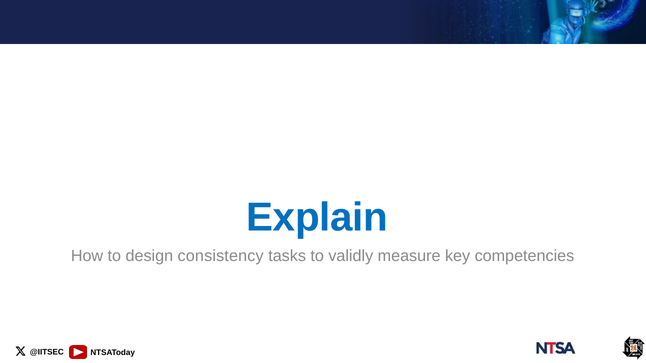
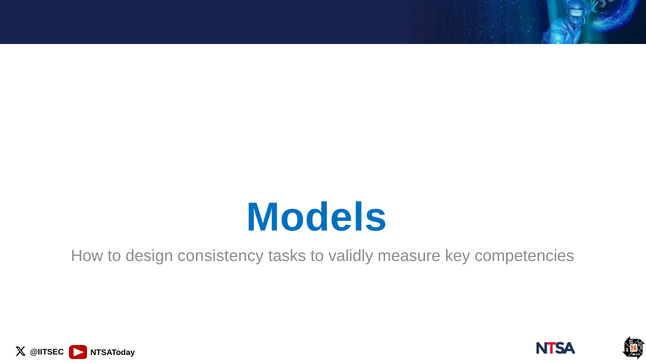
Explain: Explain -> Models (317, 218)
